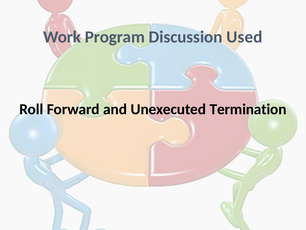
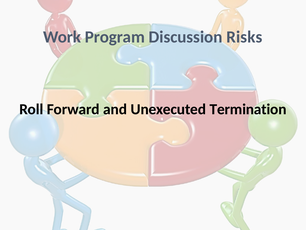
Used: Used -> Risks (244, 37)
